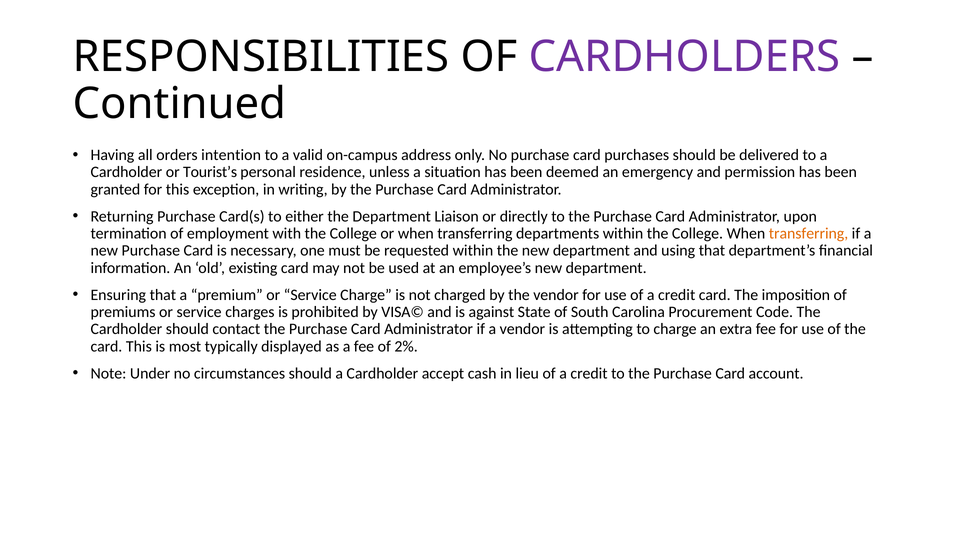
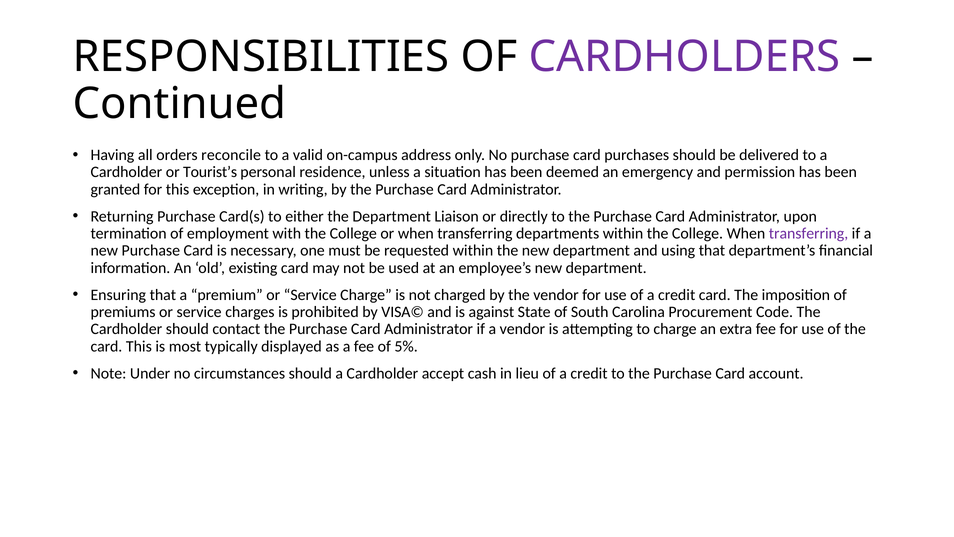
intention: intention -> reconcile (231, 155)
transferring colour: orange -> purple (809, 233)
2%: 2% -> 5% (406, 346)
